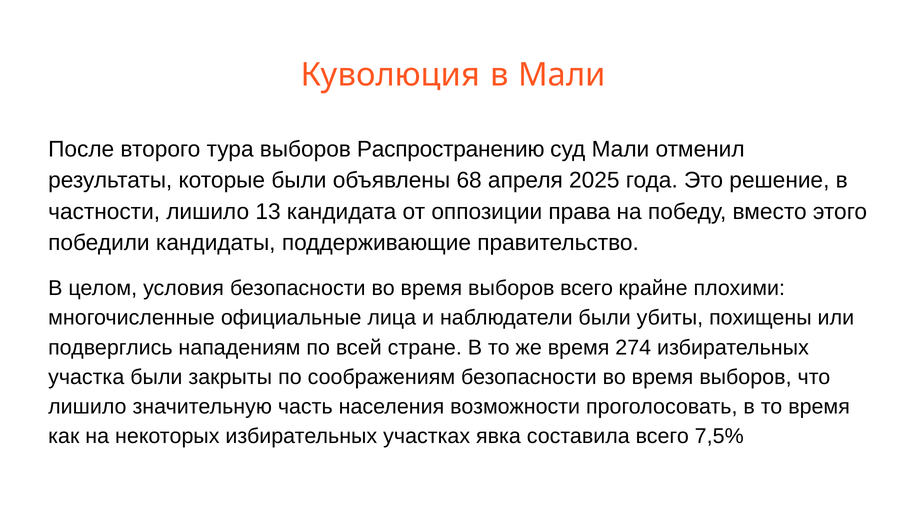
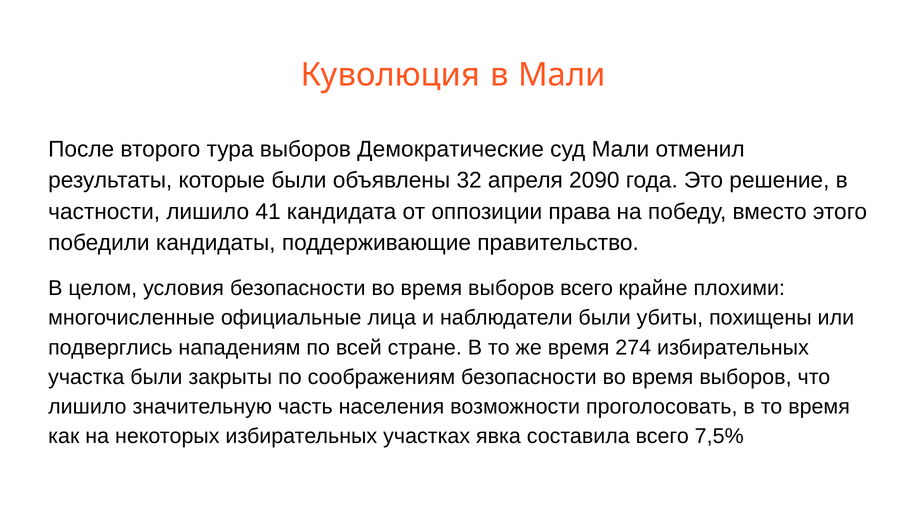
Распространению: Распространению -> Демократические (451, 149)
68: 68 -> 32 (469, 181)
2025: 2025 -> 2090 (594, 181)
13: 13 -> 41 (268, 212)
